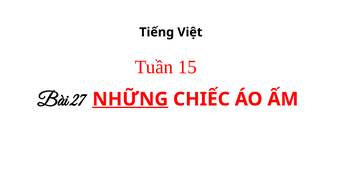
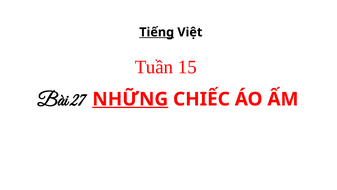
Tiếng underline: none -> present (157, 32)
